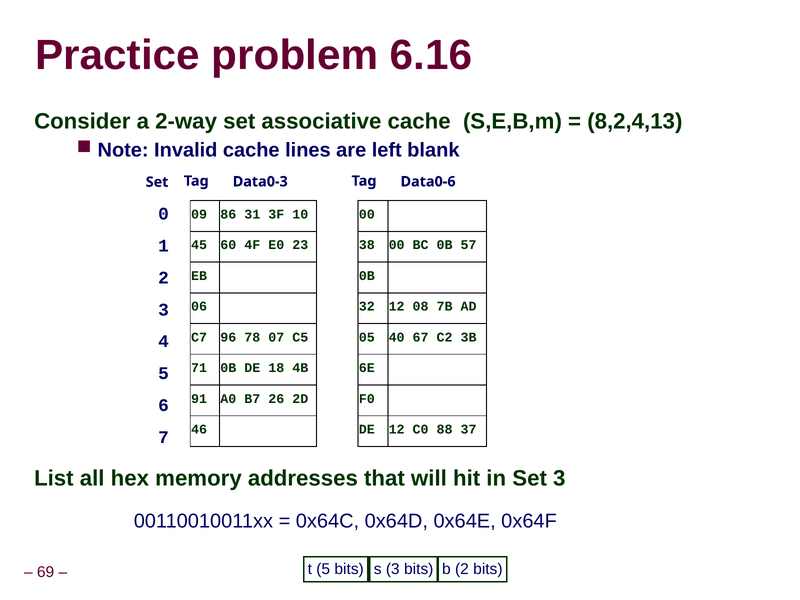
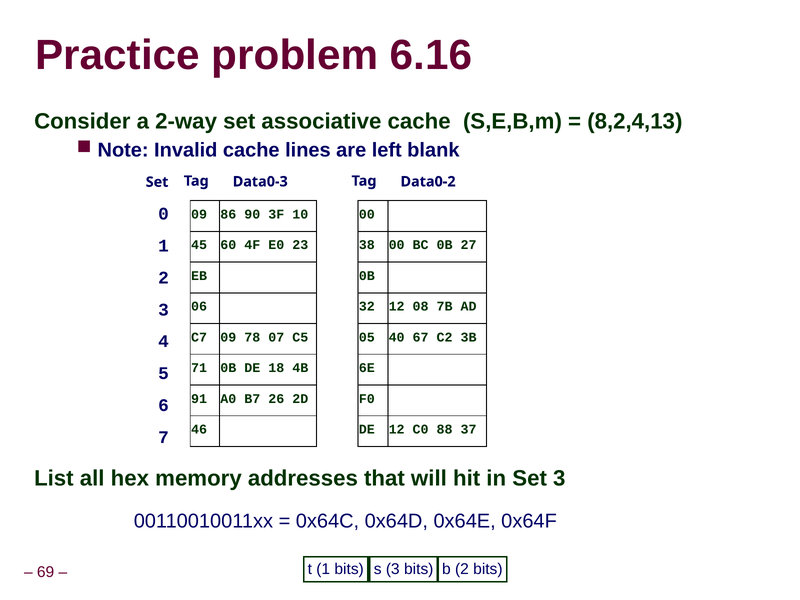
Data0-6: Data0-6 -> Data0-2 (428, 182)
31: 31 -> 90 (252, 214)
57: 57 -> 27 (469, 245)
C7 96: 96 -> 09 (228, 337)
t 5: 5 -> 1 (323, 569)
